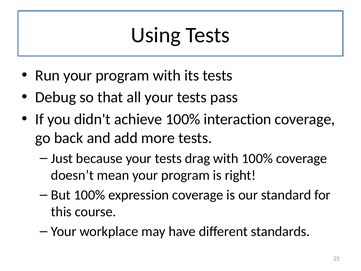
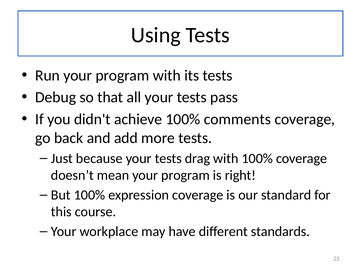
interaction: interaction -> comments (237, 119)
